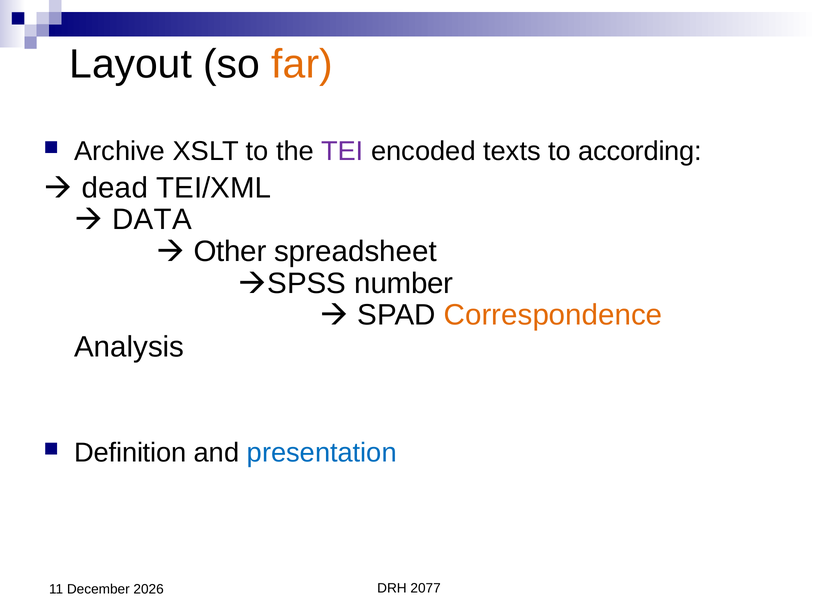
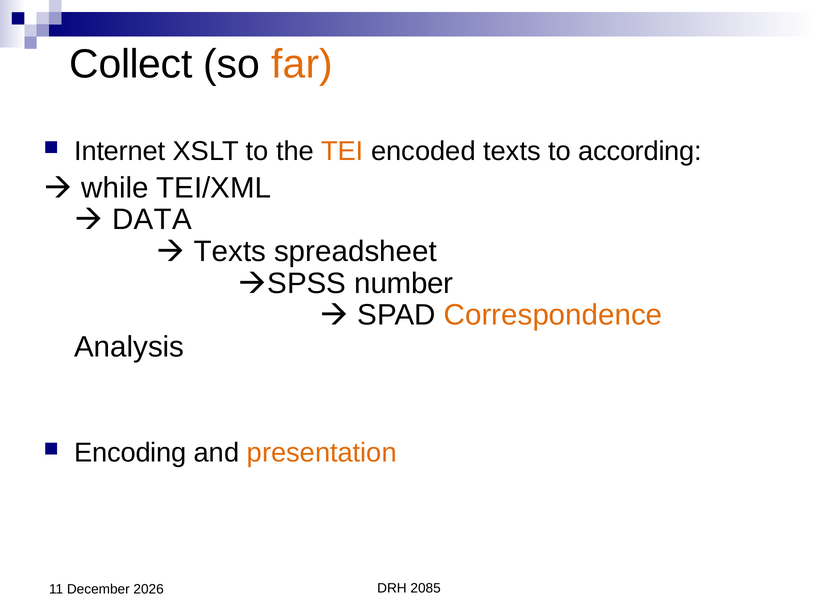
Layout: Layout -> Collect (131, 64)
Archive: Archive -> Internet (120, 151)
TEI colour: purple -> orange (342, 151)
dead: dead -> while (115, 188)
Other: Other -> Texts (230, 252)
Definition: Definition -> Encoding (130, 453)
presentation colour: blue -> orange (322, 453)
2077: 2077 -> 2085 (426, 589)
